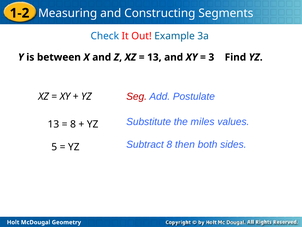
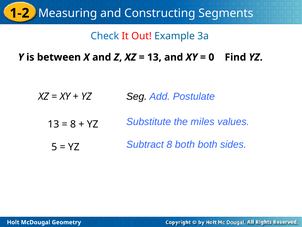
3: 3 -> 0 (211, 57)
Seg colour: red -> black (137, 96)
8 then: then -> both (185, 144)
